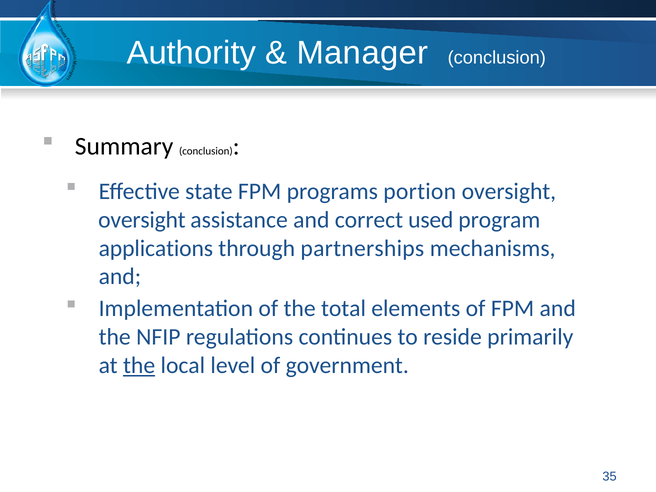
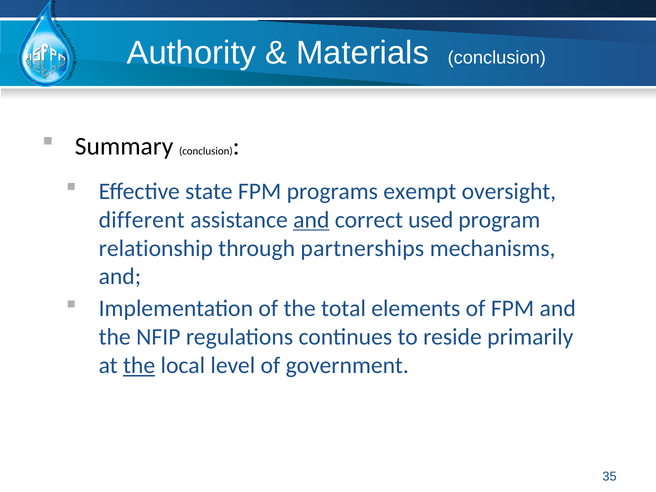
Manager: Manager -> Materials (363, 53)
portion: portion -> exempt (420, 191)
oversight: oversight -> different (142, 220)
and underline: none -> present (311, 220)
applications: applications -> relationship (156, 248)
